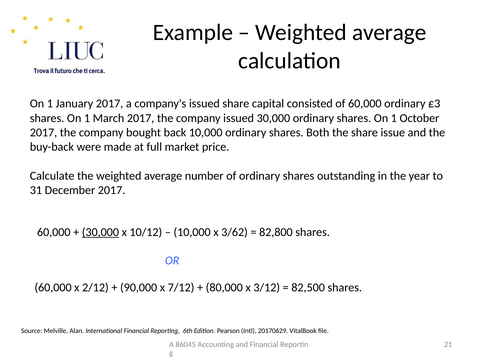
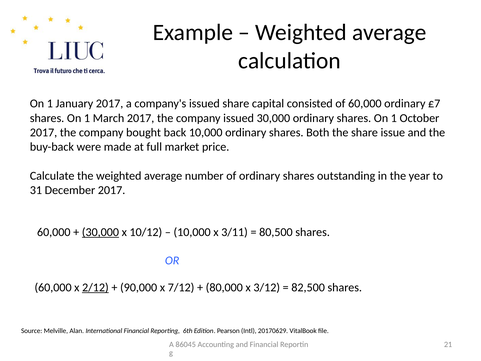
£3: £3 -> £7 (434, 104)
3/62: 3/62 -> 3/11 (235, 232)
82,800: 82,800 -> 80,500 (276, 232)
2/12 underline: none -> present (95, 287)
